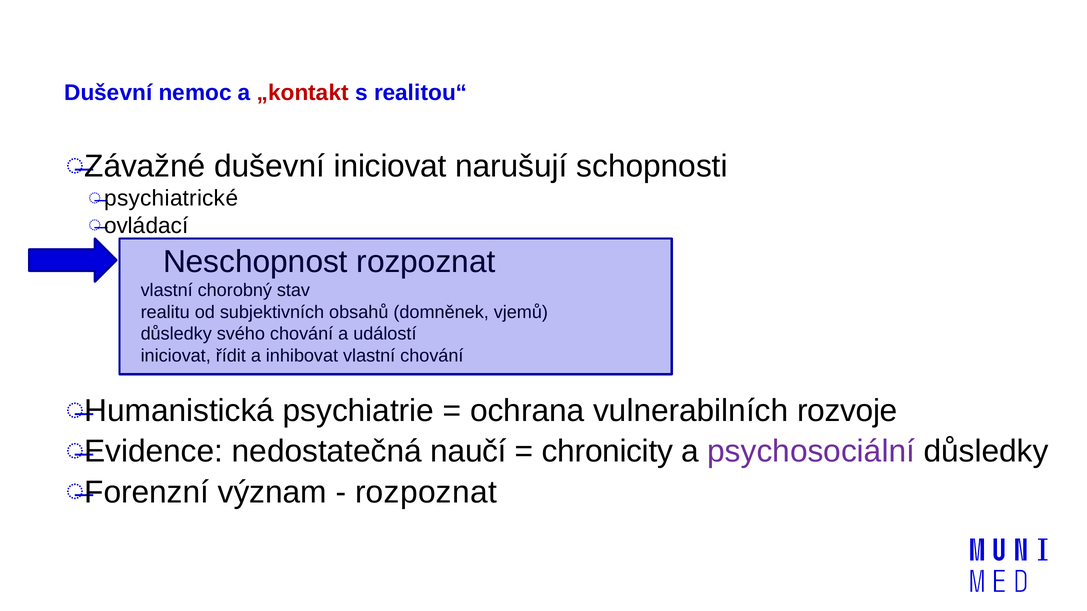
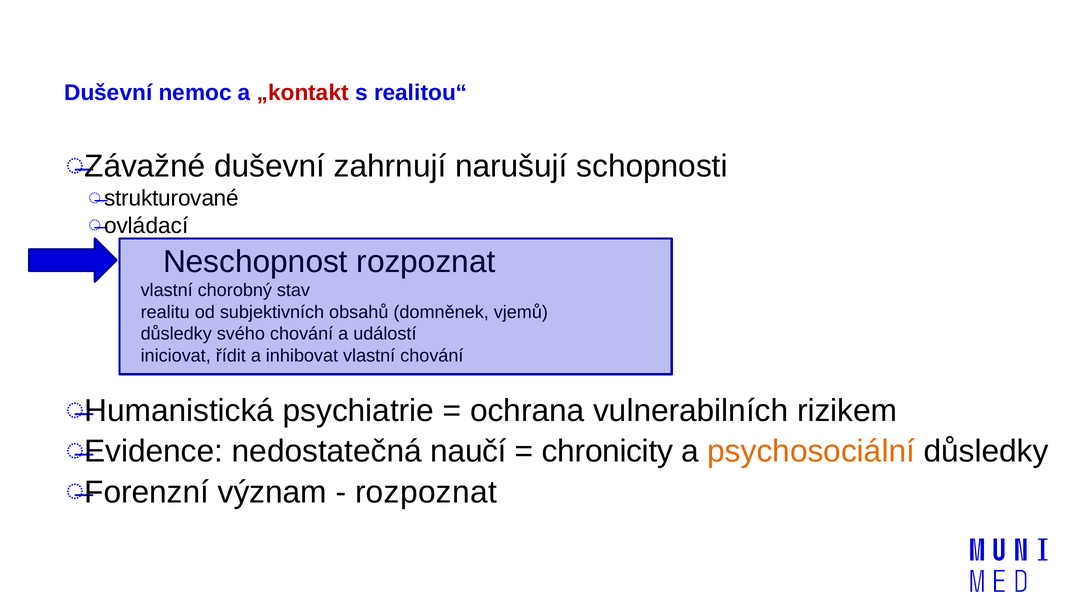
duševní iniciovat: iniciovat -> zahrnují (390, 167)
psychiatrické: psychiatrické -> strukturované (172, 199)
rozvoje: rozvoje -> rizikem (847, 411)
psychosociální colour: purple -> orange (811, 452)
